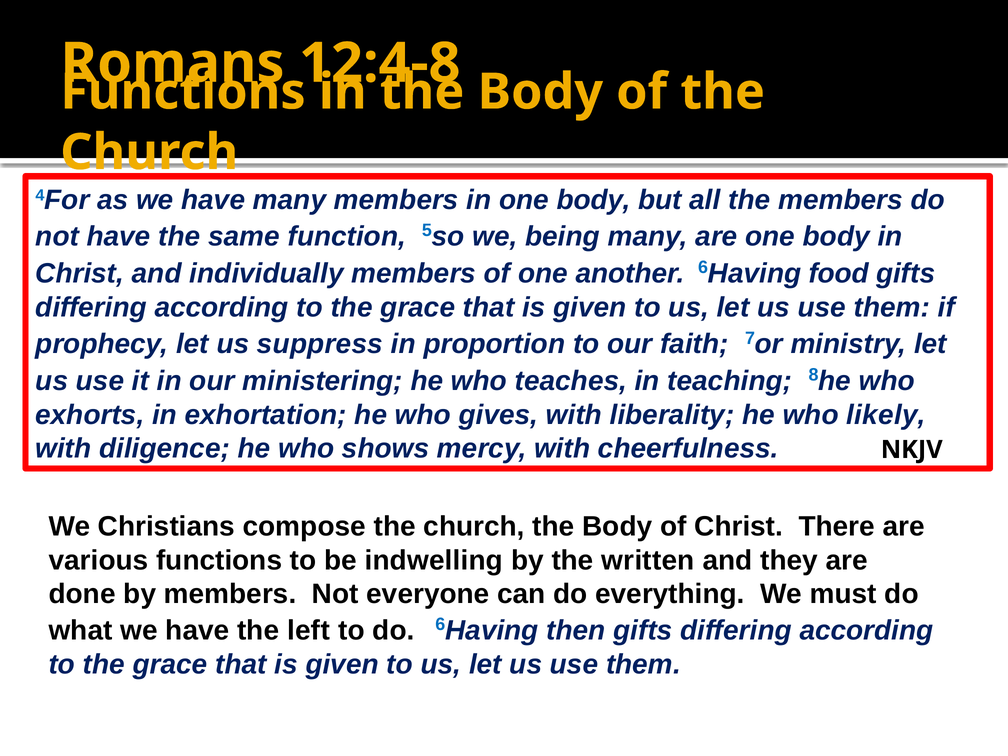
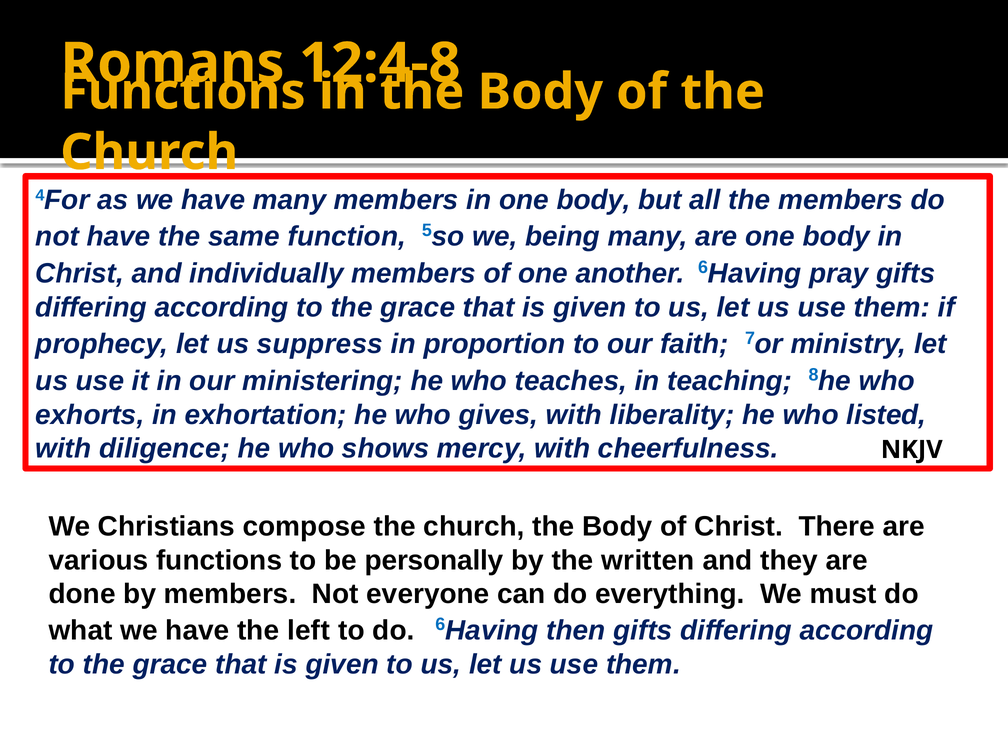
food: food -> pray (839, 273)
likely: likely -> listed (886, 415)
indwelling: indwelling -> personally (434, 560)
